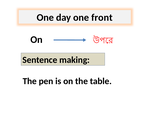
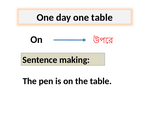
one front: front -> table (102, 17)
